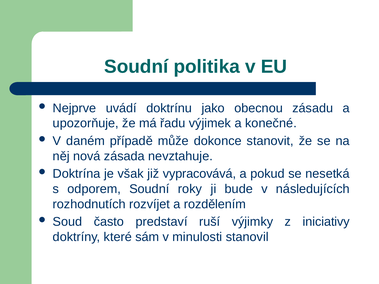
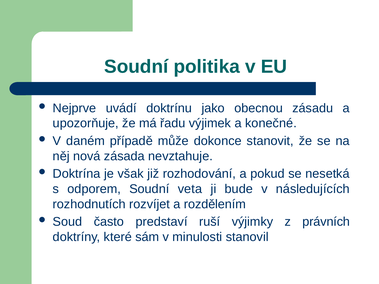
vypracovává: vypracovává -> rozhodování (199, 174)
roky: roky -> veta (190, 189)
iniciativy: iniciativy -> právních (326, 222)
